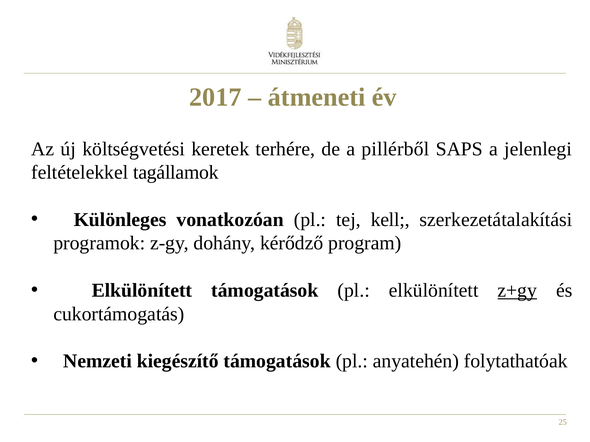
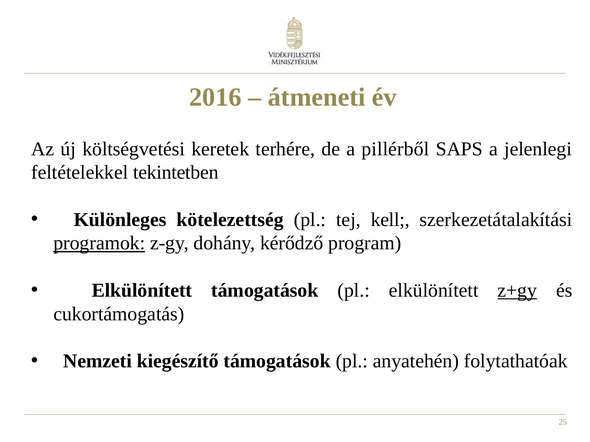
2017: 2017 -> 2016 (215, 97)
tagállamok: tagállamok -> tekintetben (176, 173)
vonatkozóan: vonatkozóan -> kötelezettség (230, 220)
programok underline: none -> present (99, 243)
